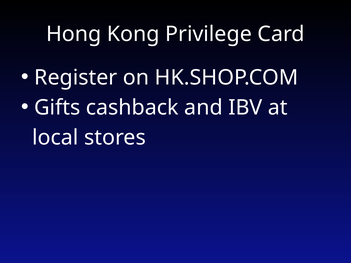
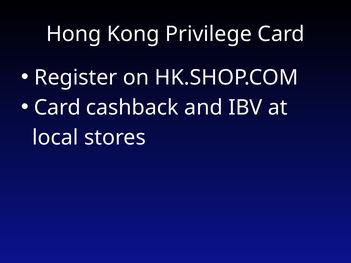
Gifts: Gifts -> Card (57, 108)
